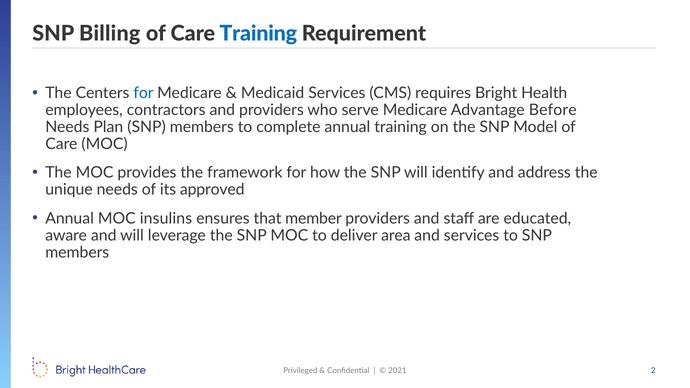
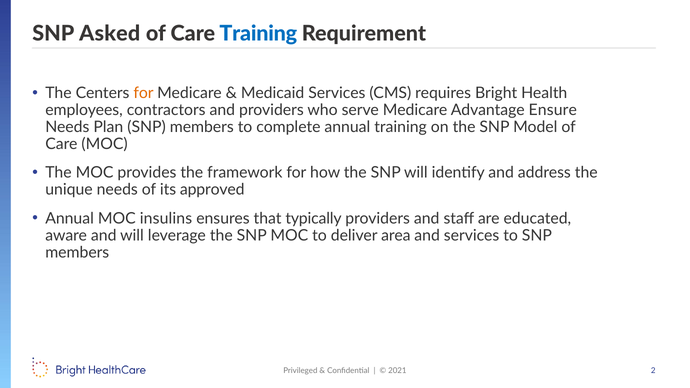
Billing: Billing -> Asked (110, 34)
for colour: blue -> orange (144, 93)
Before: Before -> Ensure (553, 110)
member: member -> typically (313, 218)
